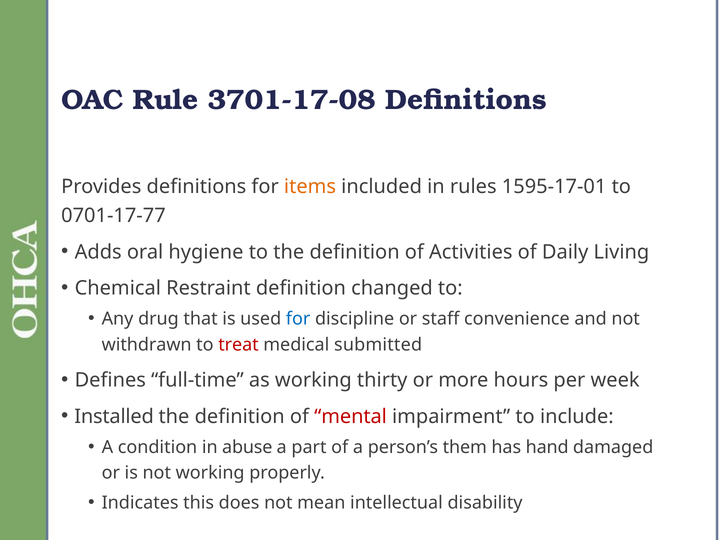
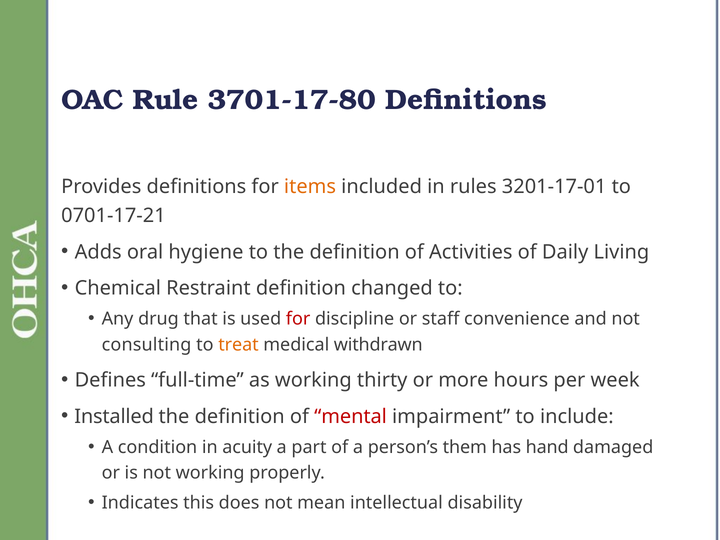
3701-17-08: 3701-17-08 -> 3701-17-80 (292, 100)
1595-17-01: 1595-17-01 -> 3201-17-01 (554, 187)
0701-17-77: 0701-17-77 -> 0701-17-21 (113, 216)
for colour: blue -> red (298, 319)
withdrawn: withdrawn -> consulting (147, 345)
treat colour: red -> orange (238, 345)
submitted: submitted -> withdrawn (378, 345)
abuse: abuse -> acuity (247, 447)
